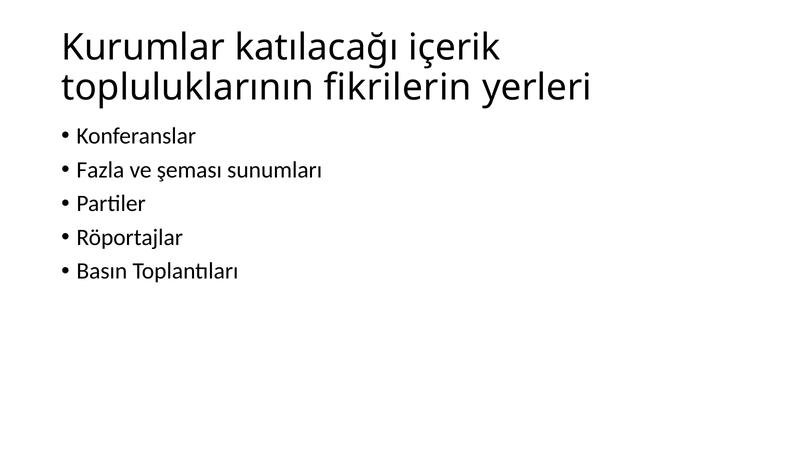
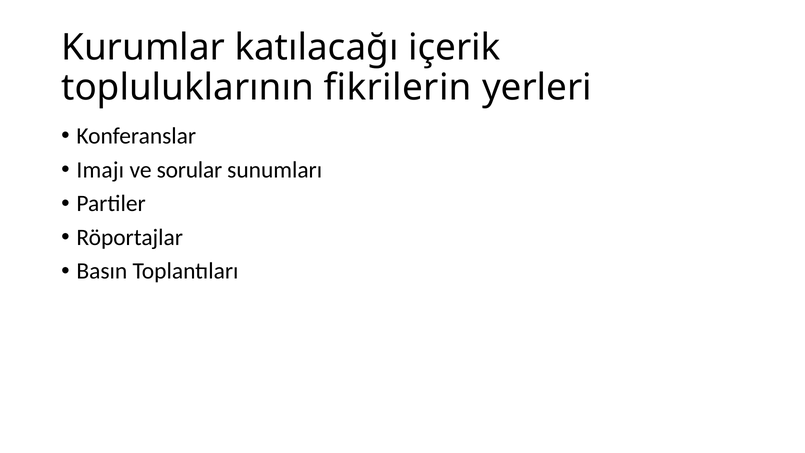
Fazla: Fazla -> Imajı (100, 170)
şeması: şeması -> sorular (189, 170)
